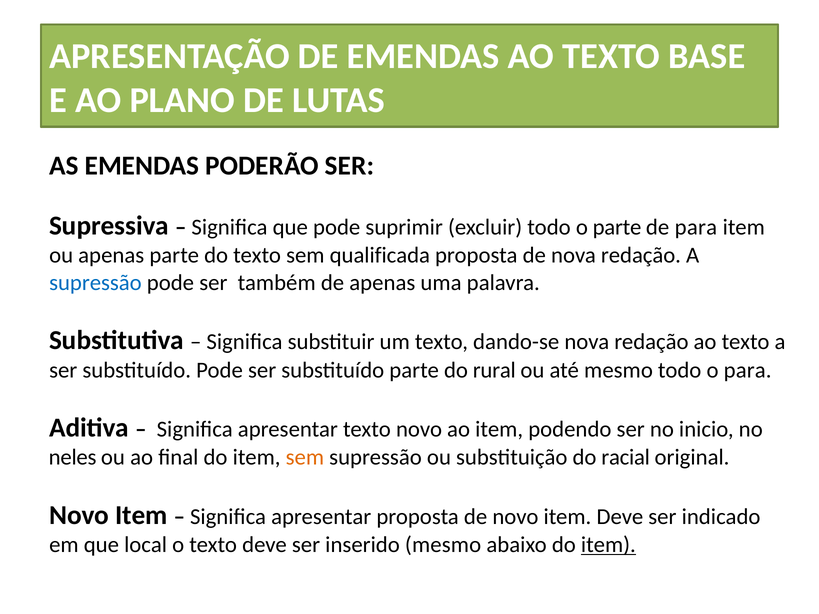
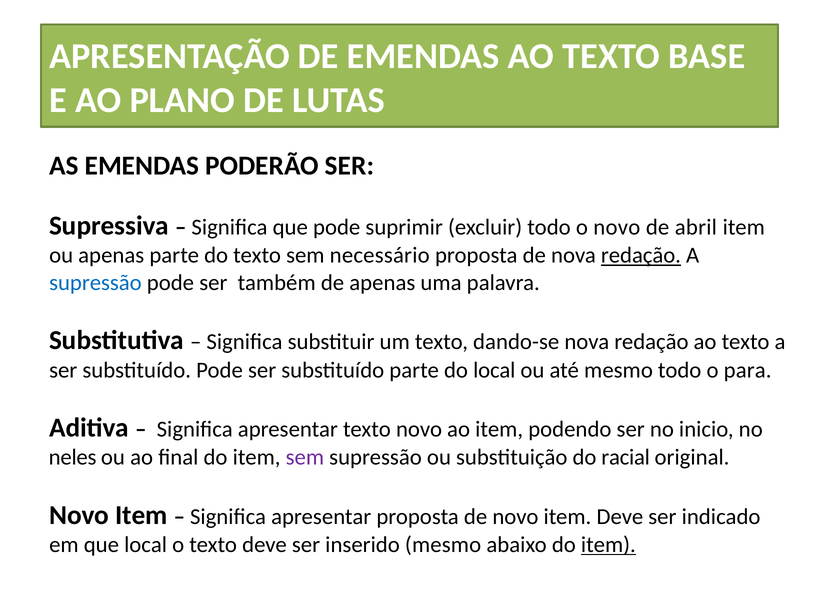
o parte: parte -> novo (617, 227)
de para: para -> abril (696, 227)
qualificada: qualificada -> necessário (380, 256)
redação underline: none -> present (641, 256)
do rural: rural -> local (494, 370)
sem colour: orange -> purple (305, 458)
